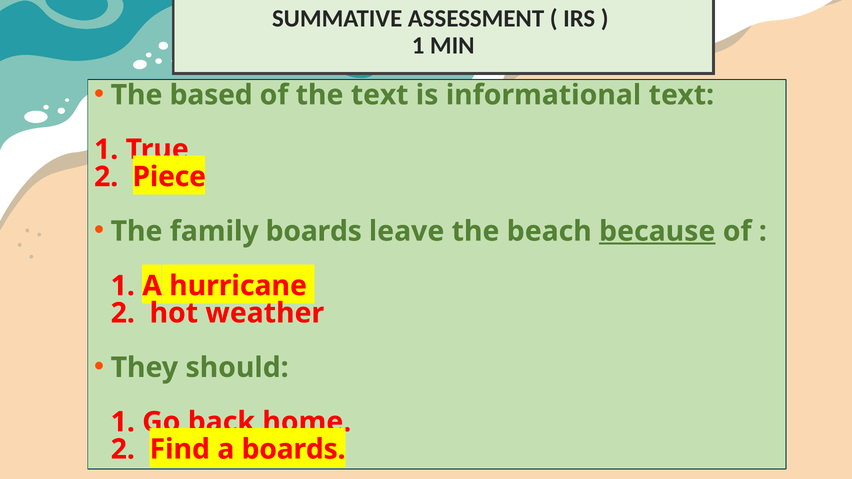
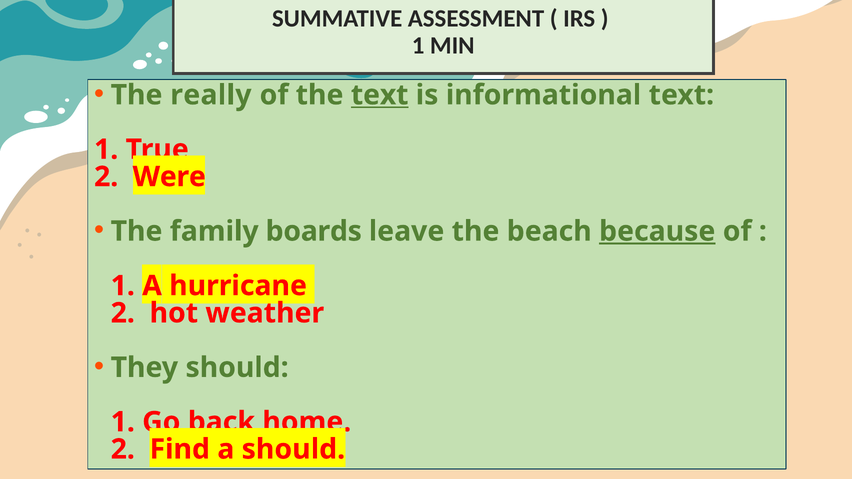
based: based -> really (211, 95)
text underline: none -> present (380, 95)
Piece: Piece -> Were (169, 177)
a boards: boards -> should (293, 449)
